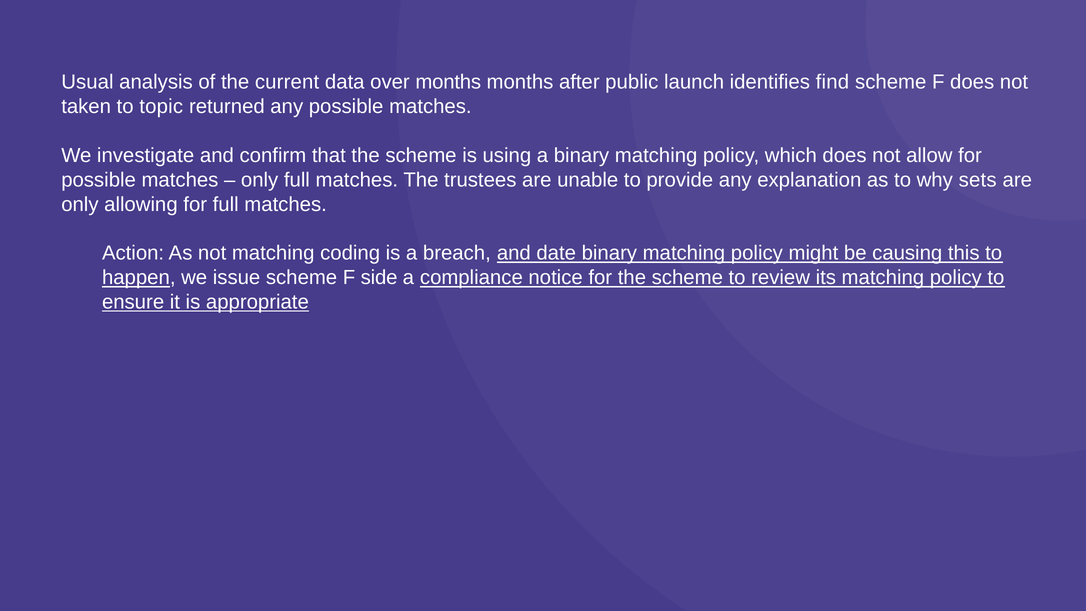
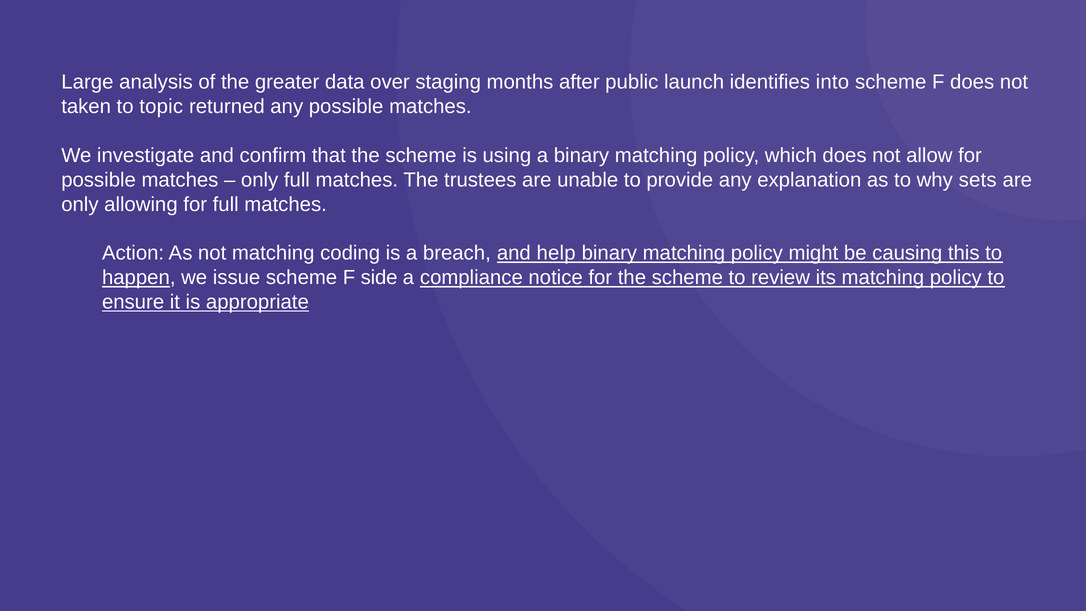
Usual: Usual -> Large (87, 82)
current: current -> greater (287, 82)
over months: months -> staging (448, 82)
find: find -> into (832, 82)
date: date -> help (556, 253)
